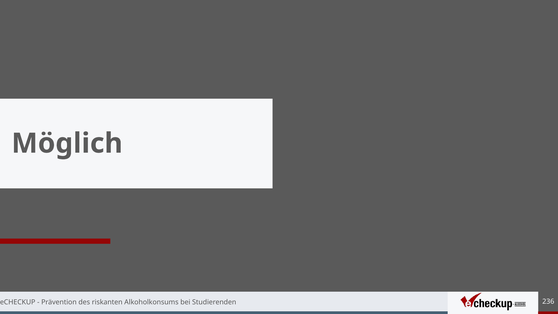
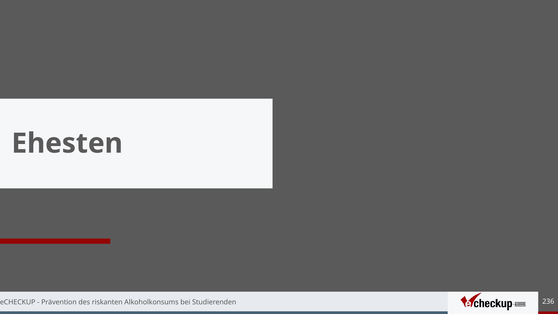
Möglich: Möglich -> Ehesten (67, 143)
